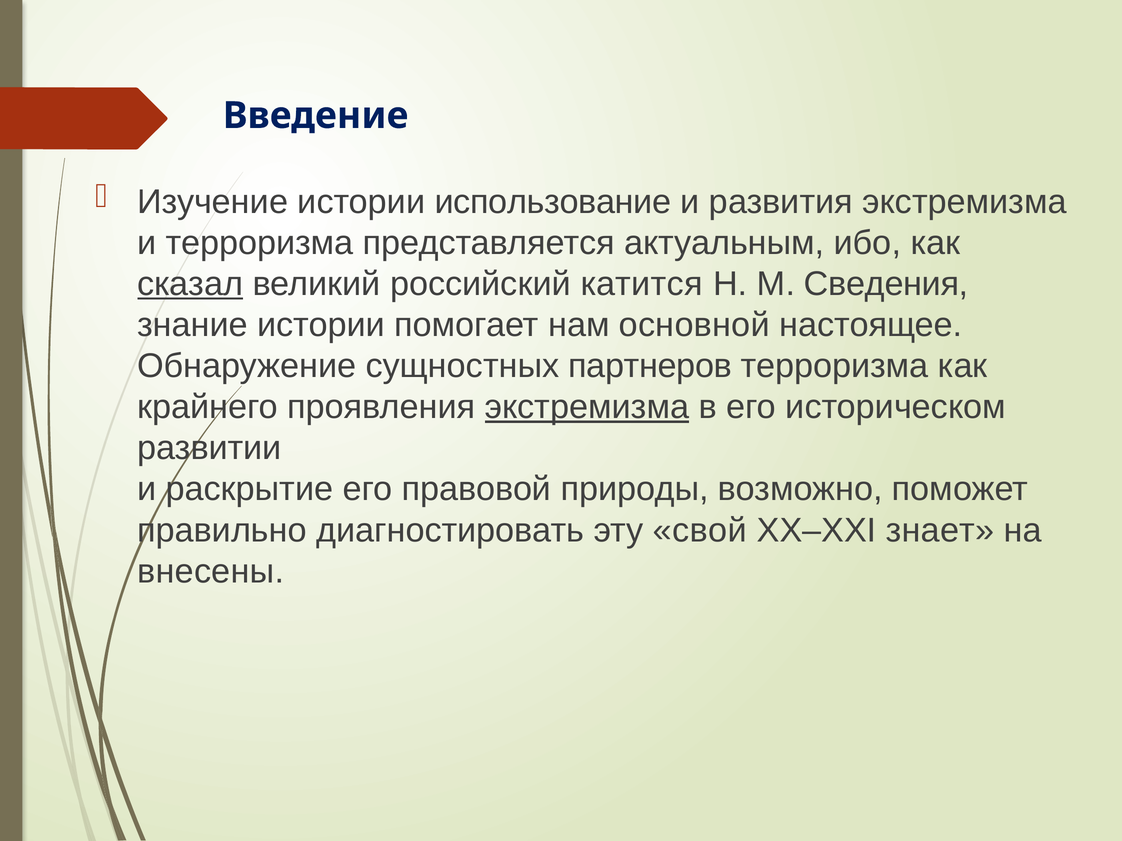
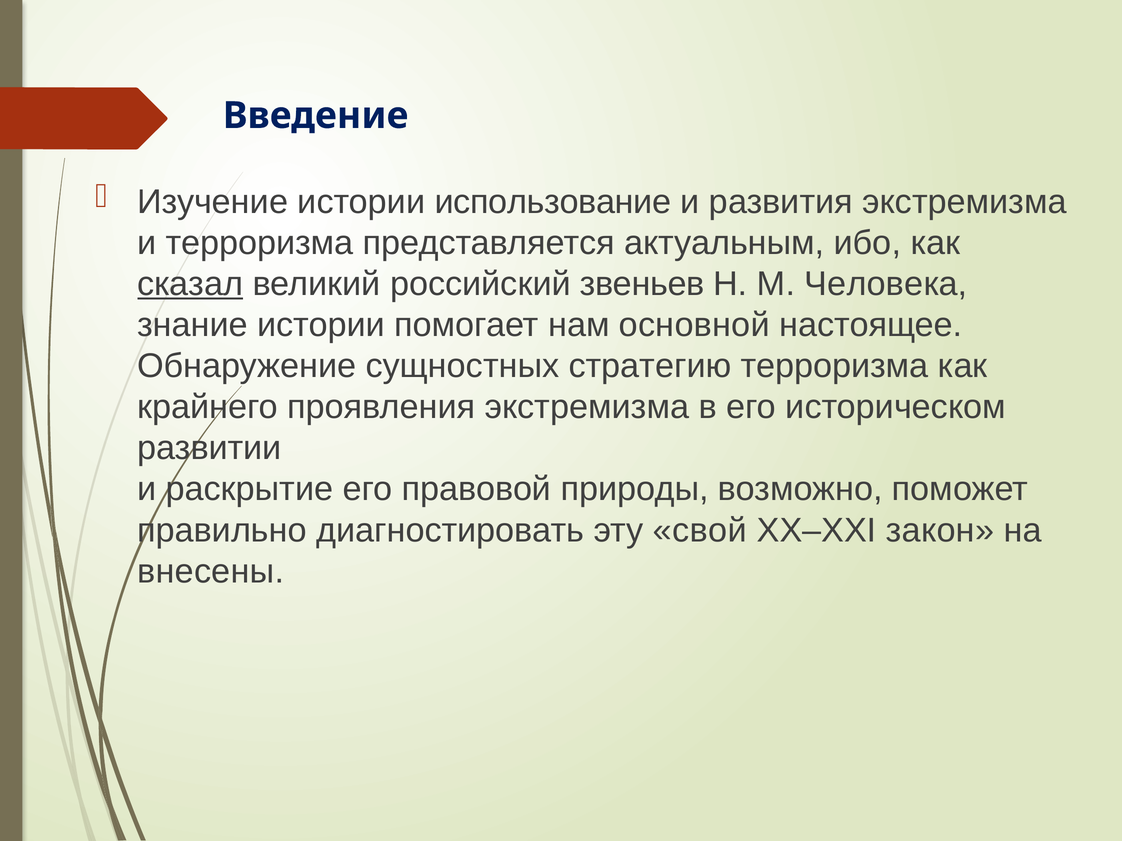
катится: катится -> звеньев (642, 284)
Сведения: Сведения -> Человека (886, 284)
партнеров: партнеров -> стратегию (650, 366)
экстремизма underline: present -> none (587, 407)
знает: знает -> закон (940, 530)
